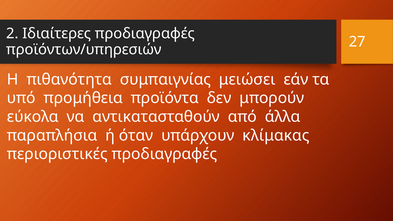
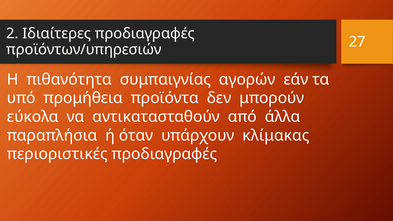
μειώσει: μειώσει -> αγορών (247, 79)
